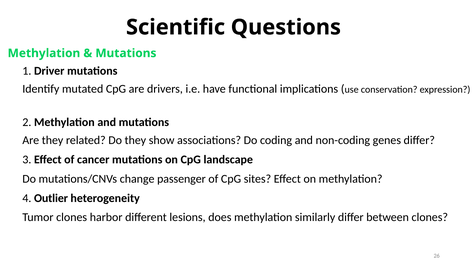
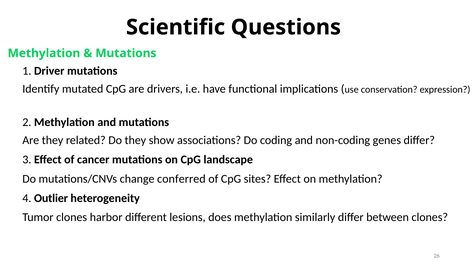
passenger: passenger -> conferred (181, 179)
